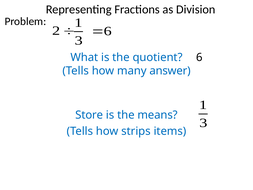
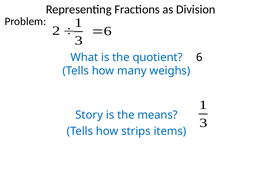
answer: answer -> weighs (170, 71)
Store: Store -> Story (89, 115)
